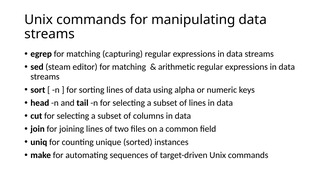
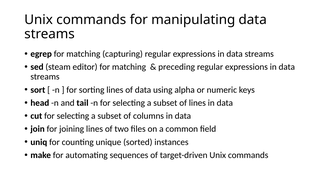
arithmetic: arithmetic -> preceding (177, 67)
